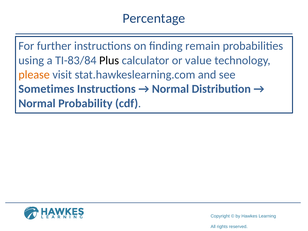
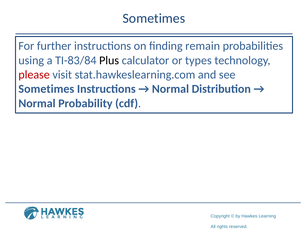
Percentage: Percentage -> Sometimes (154, 18)
value: value -> types (198, 60)
please colour: orange -> red (34, 75)
